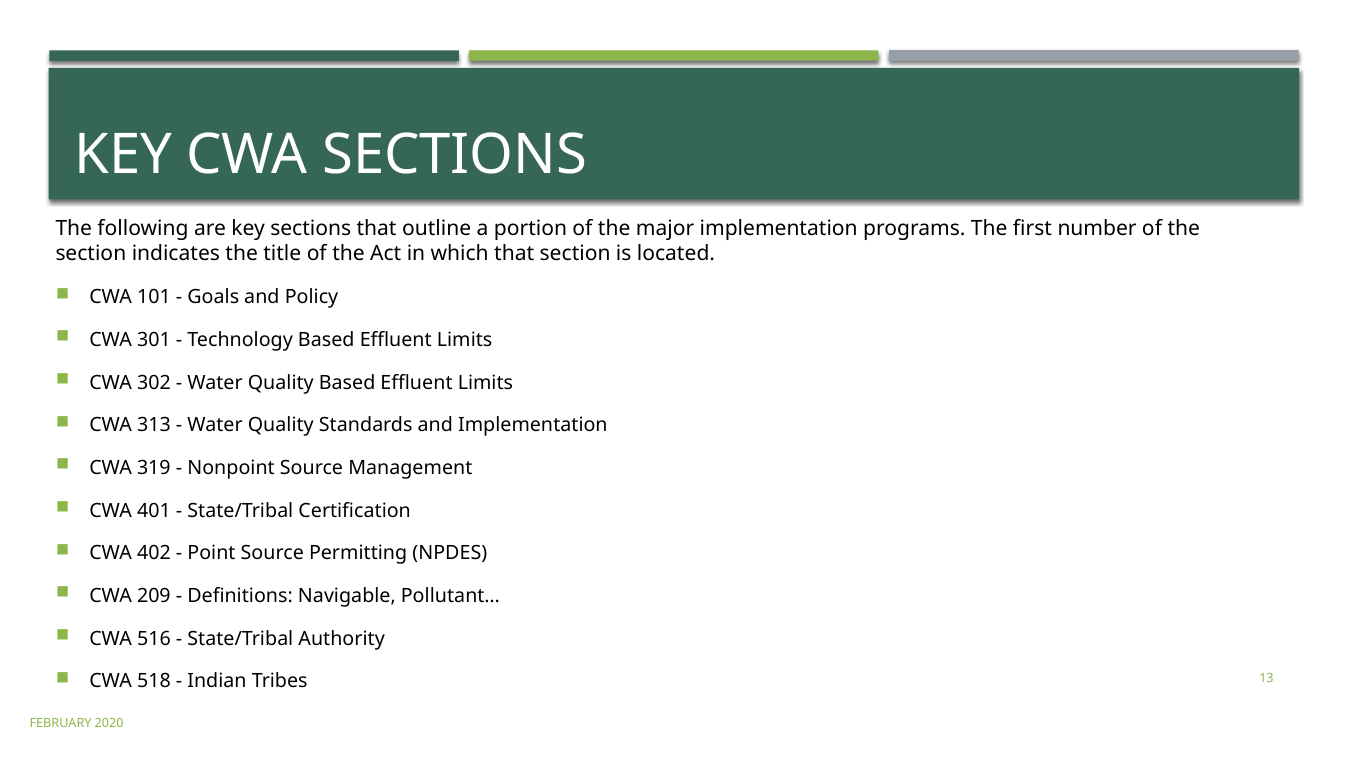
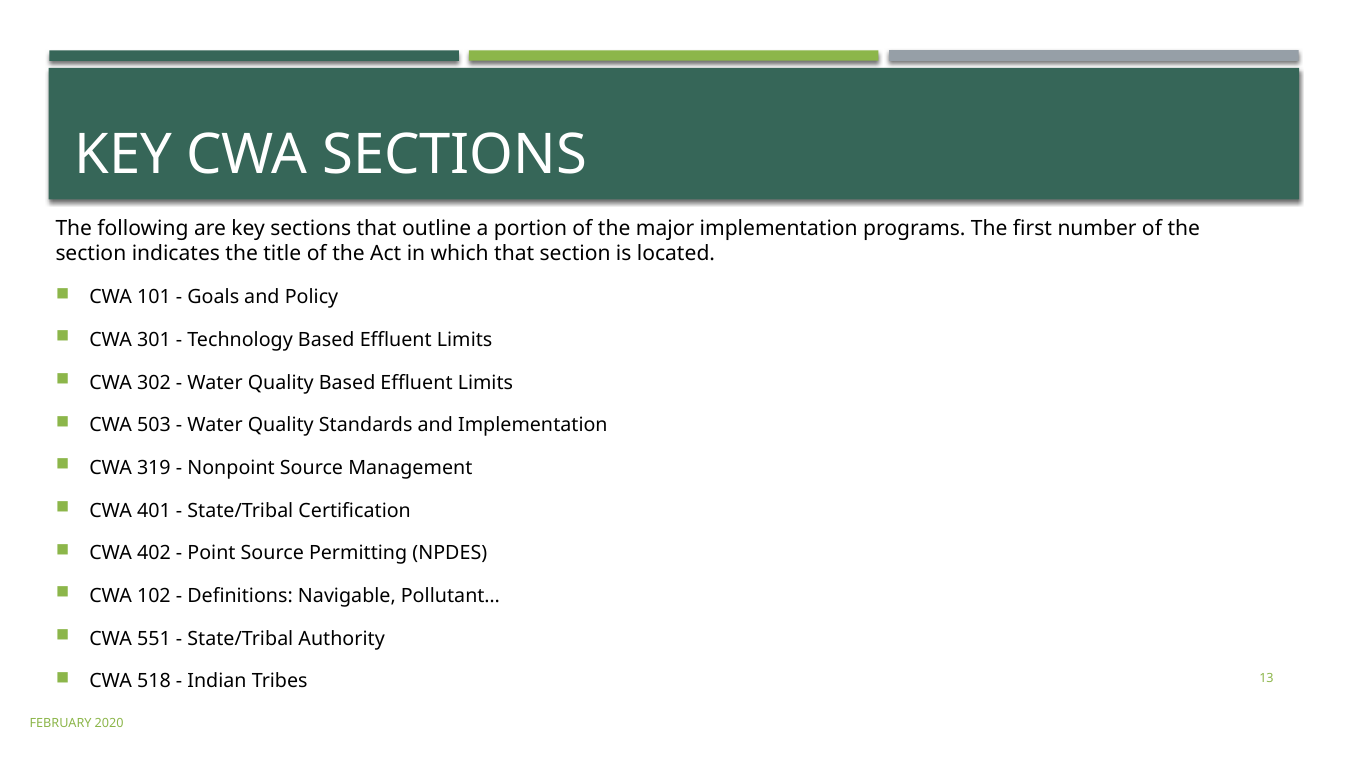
313: 313 -> 503 (154, 425)
209: 209 -> 102 (154, 596)
516: 516 -> 551 (154, 639)
